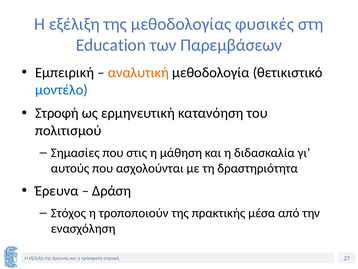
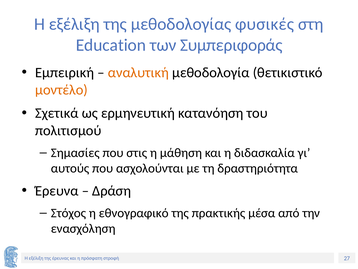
Παρεμβάσεων: Παρεμβάσεων -> Συμπεριφοράς (231, 45)
μοντέλο colour: blue -> orange (62, 90)
Στροφή: Στροφή -> Σχετικά (57, 113)
τροποποιούν: τροποποιούν -> εθνογραφικό (134, 213)
